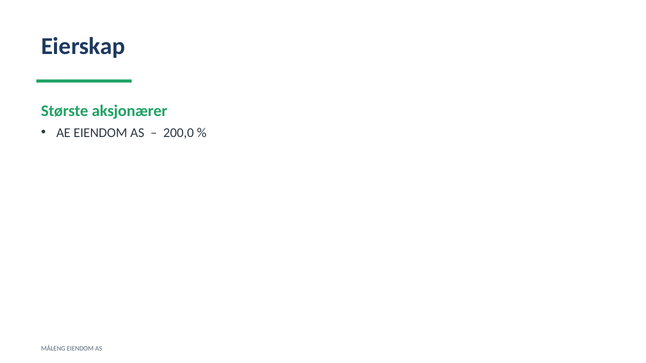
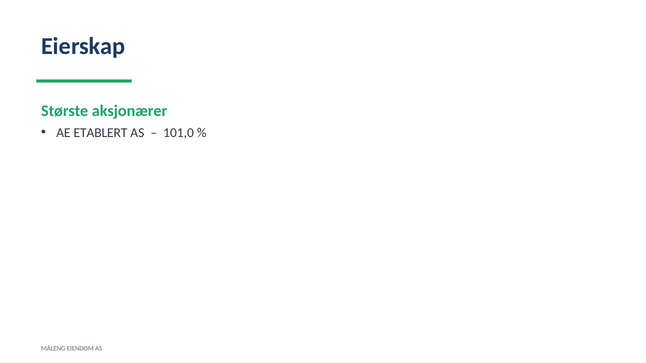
AE EIENDOM: EIENDOM -> ETABLERT (100, 133)
200,0: 200,0 -> 101,0 (179, 133)
